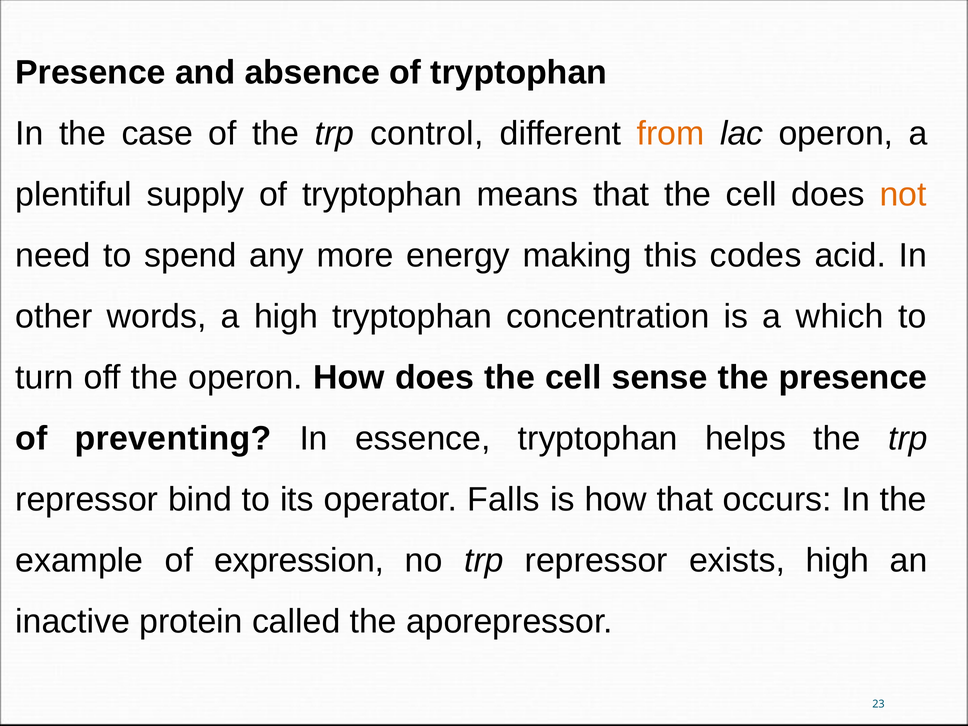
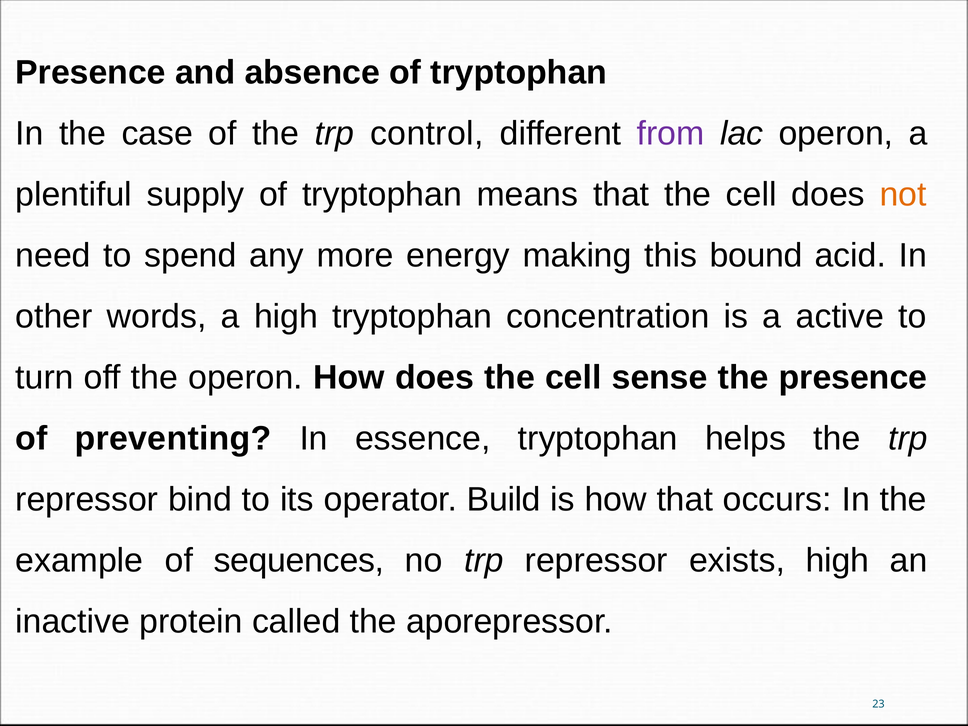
from colour: orange -> purple (671, 133)
codes: codes -> bound (756, 255)
which: which -> active (840, 316)
Falls: Falls -> Build (504, 500)
expression: expression -> sequences (299, 561)
